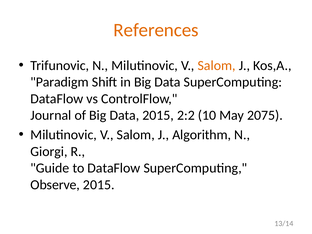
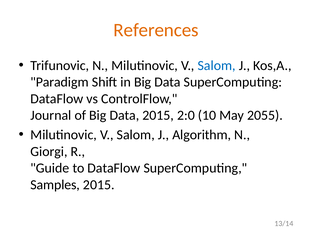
Salom colour: orange -> blue (217, 65)
2:2: 2:2 -> 2:0 (186, 115)
2075: 2075 -> 2055 (265, 115)
Observe: Observe -> Samples (55, 185)
